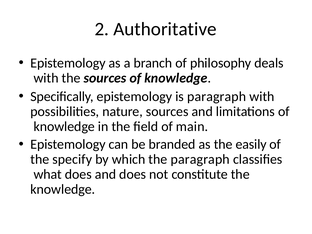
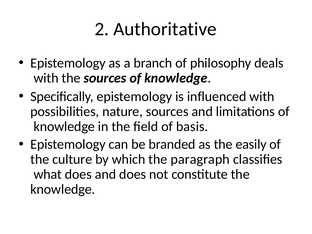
is paragraph: paragraph -> influenced (217, 96)
main: main -> basis (192, 126)
specify: specify -> culture (72, 159)
